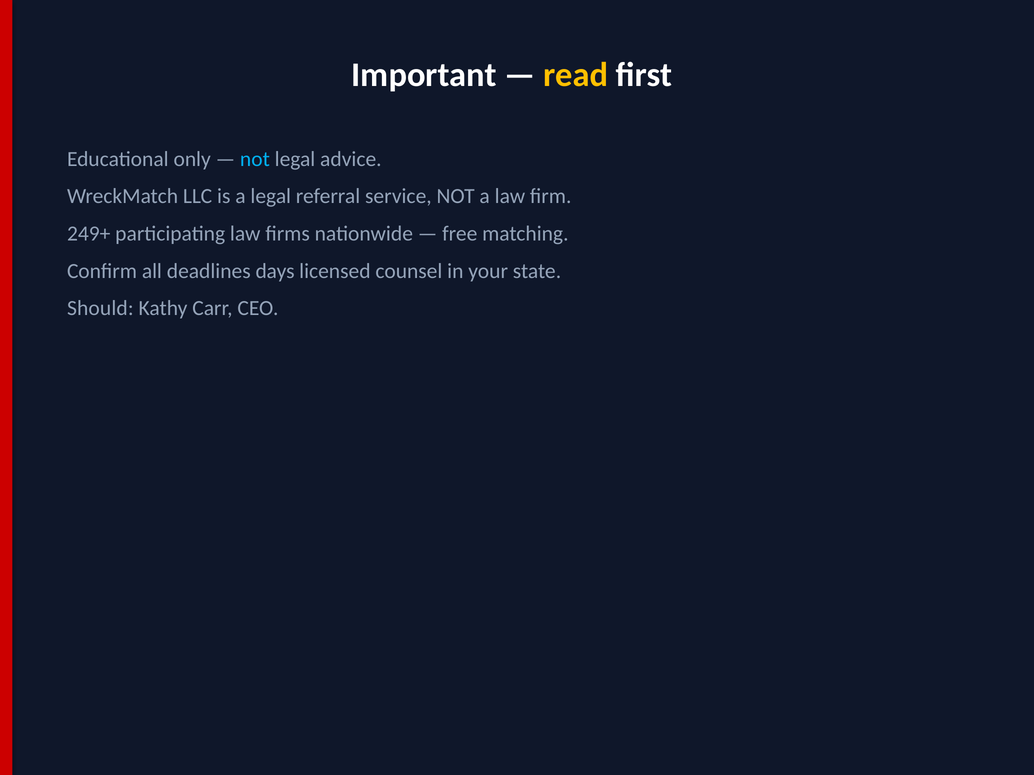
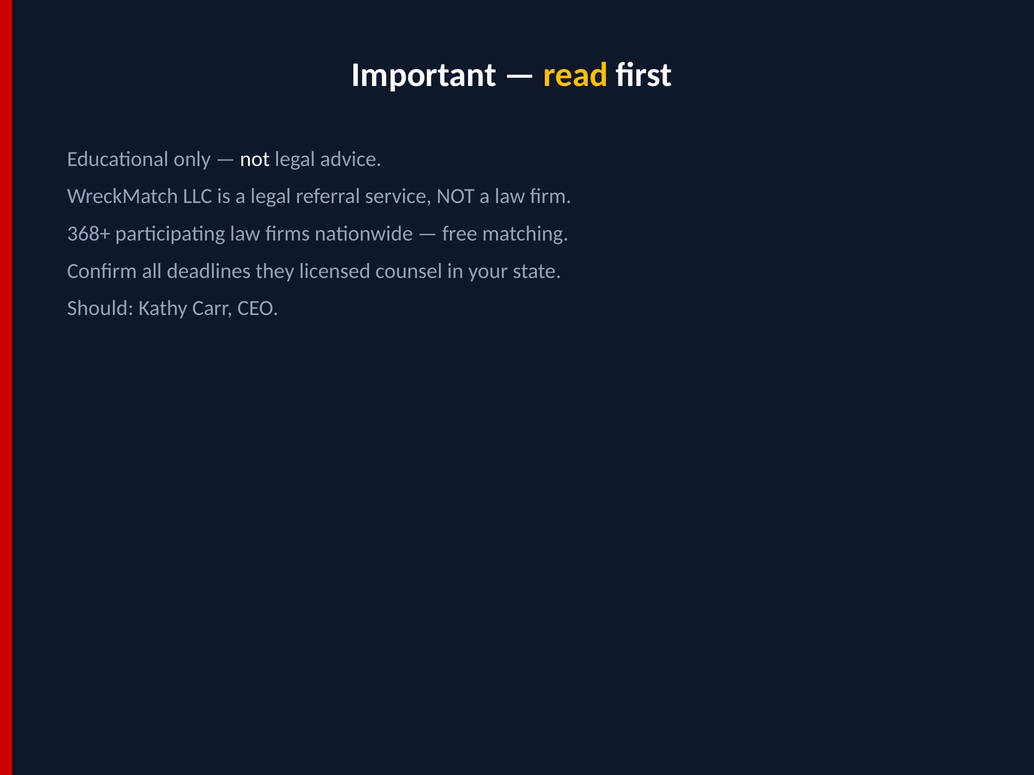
not colour: light blue -> white (255, 159)
249+: 249+ -> 368+ (89, 234)
days: days -> they (275, 271)
